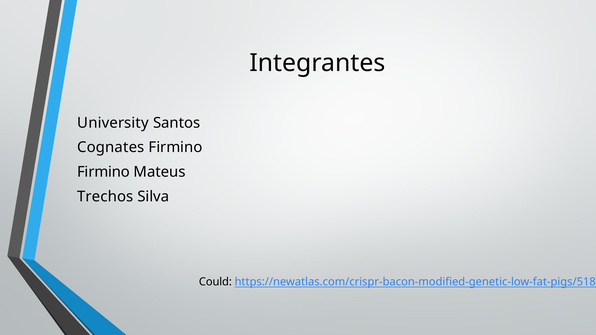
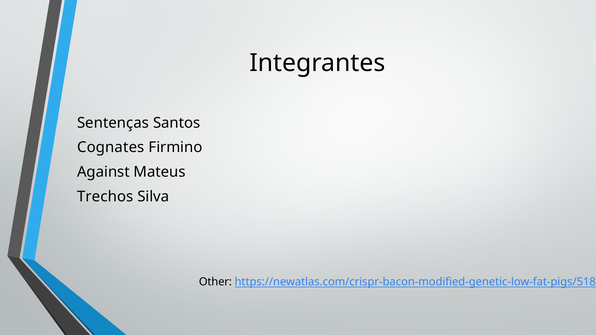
University: University -> Sentenças (113, 123)
Firmino: Firmino -> Against (103, 172)
Could: Could -> Other (215, 282)
